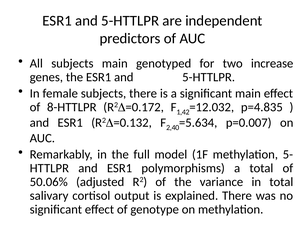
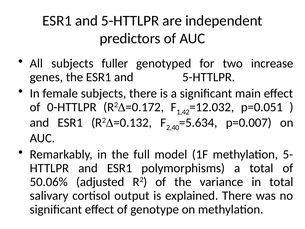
subjects main: main -> fuller (115, 63)
8-HTTLPR: 8-HTTLPR -> 0-HTTLPR (72, 107)
p=4.835: p=4.835 -> p=0.051 (262, 107)
